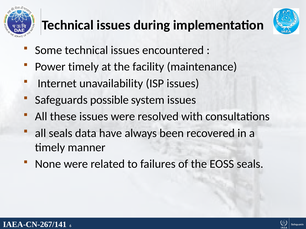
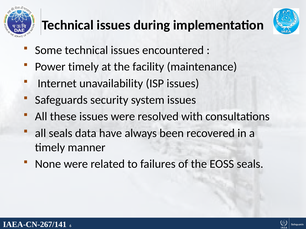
possible: possible -> security (109, 100)
